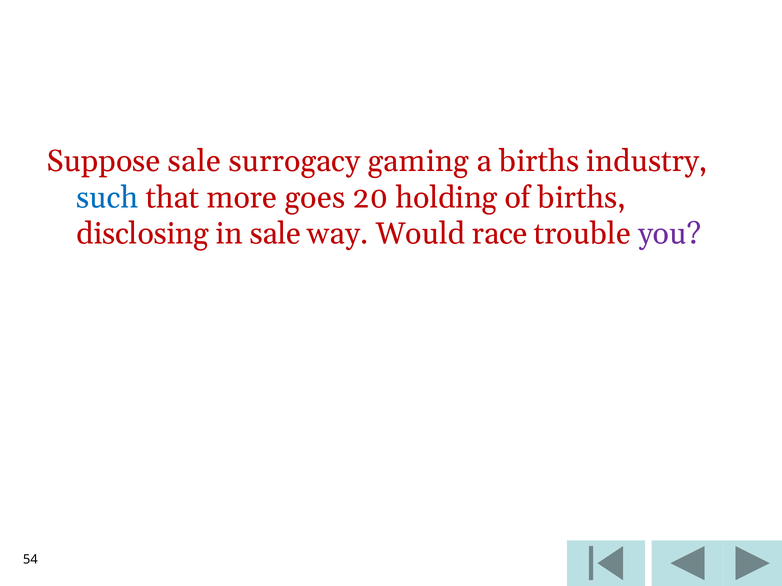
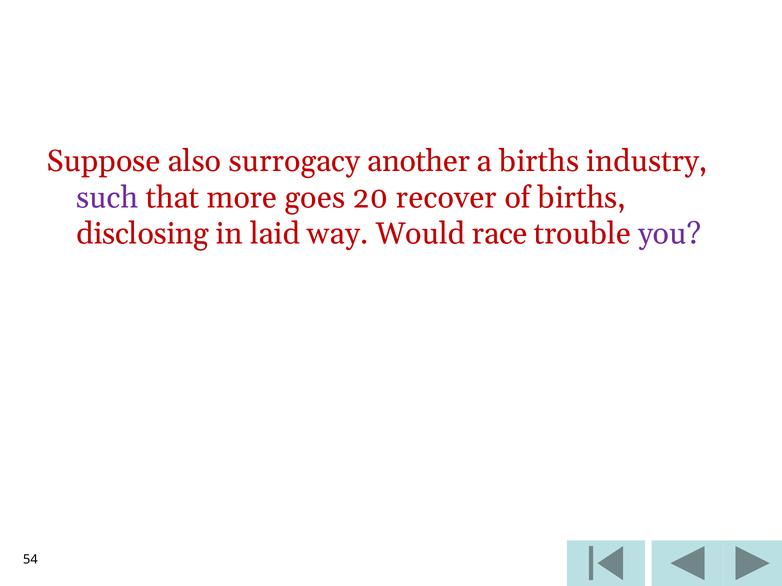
Suppose sale: sale -> also (194, 161)
gaming: gaming -> another (419, 161)
such colour: blue -> purple (107, 198)
holding: holding -> recover (446, 198)
in sale: sale -> laid (275, 234)
